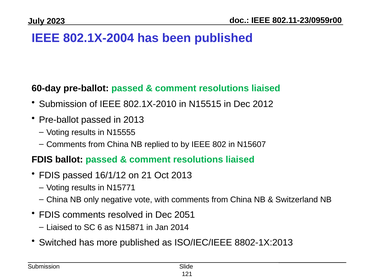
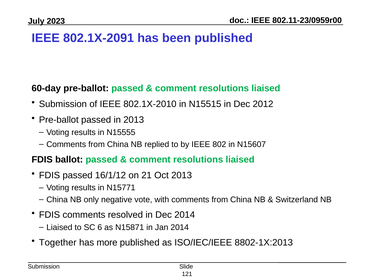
802.1X-2004: 802.1X-2004 -> 802.1X-2091 (99, 38)
Dec 2051: 2051 -> 2014 (185, 215)
Switched: Switched -> Together (58, 243)
